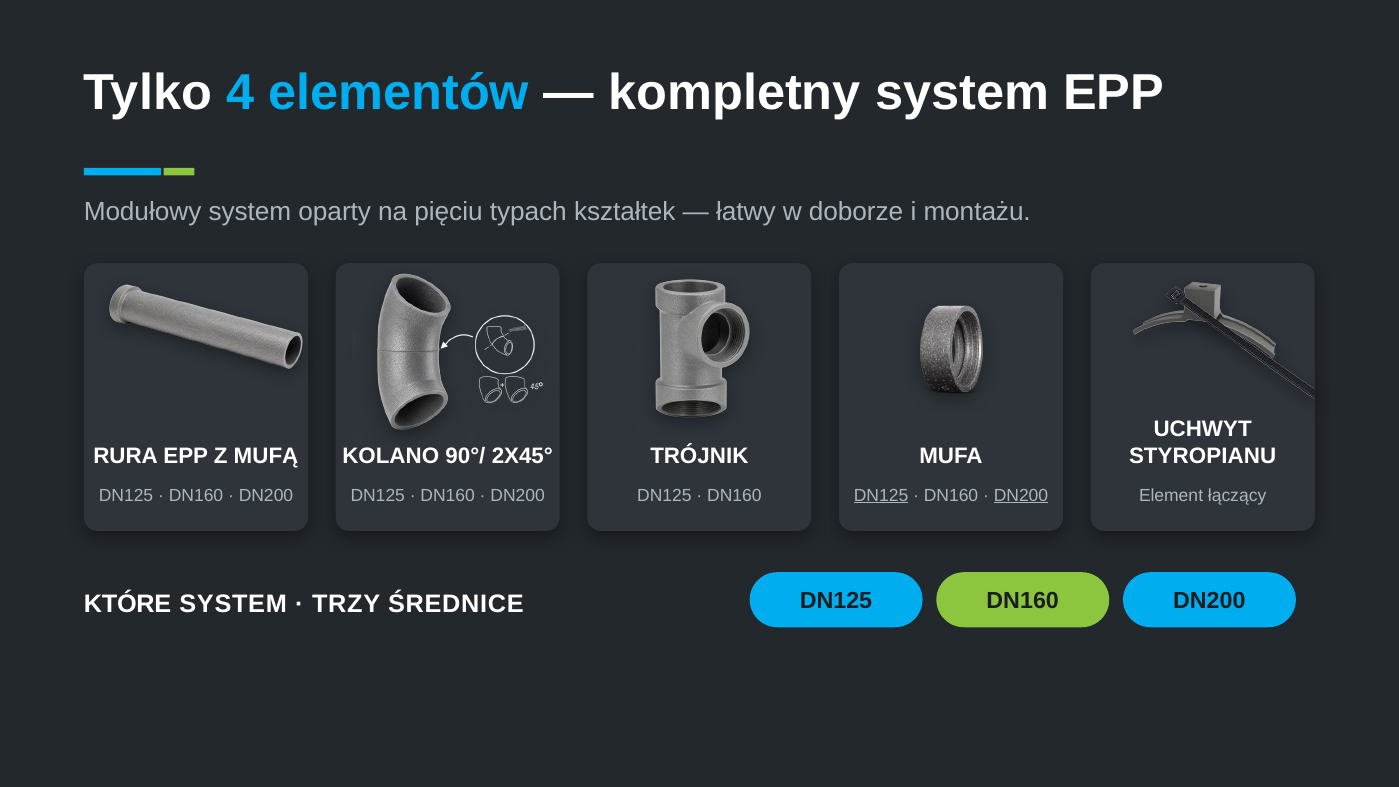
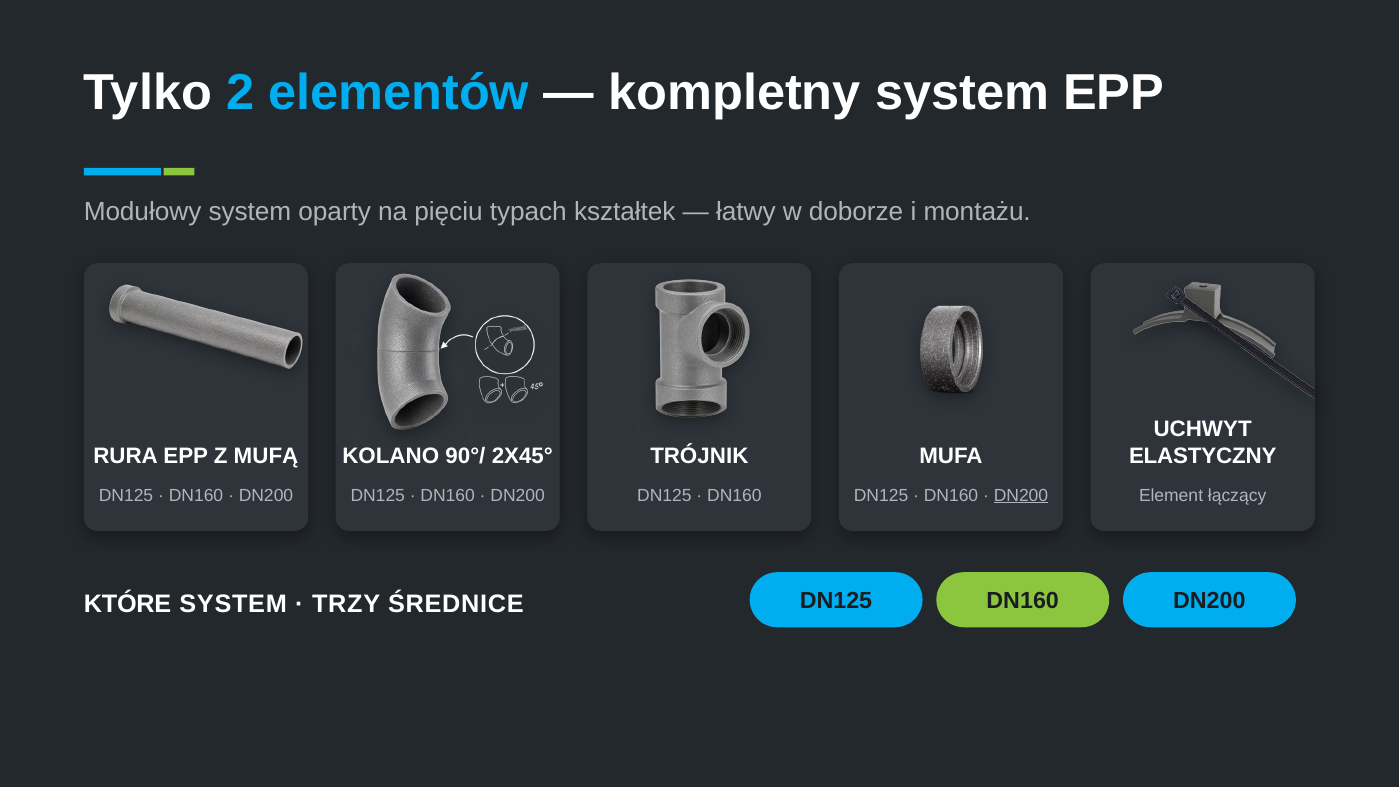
4: 4 -> 2 (240, 93)
STYROPIANU: STYROPIANU -> ELASTYCZNY (1203, 456)
DN125 underline: present -> none (881, 495)
